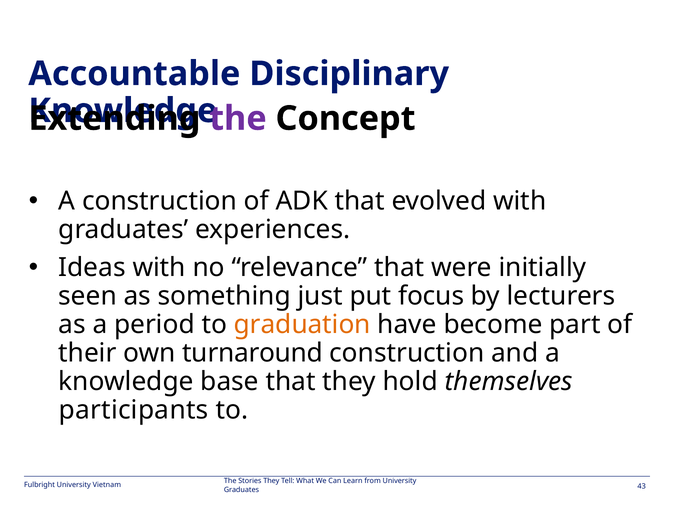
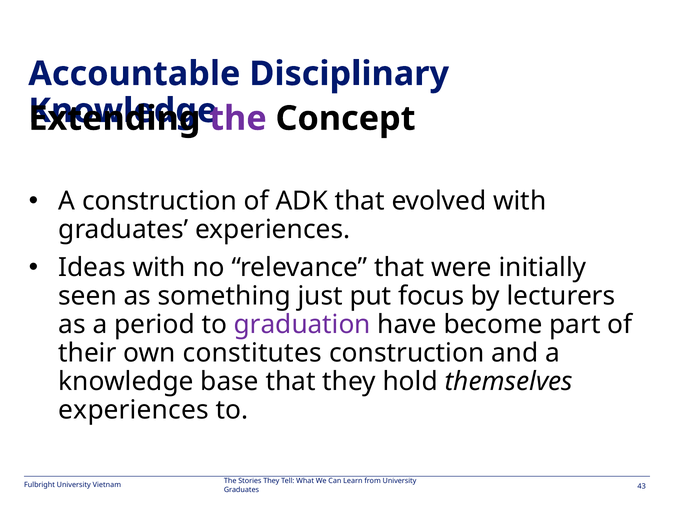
graduation colour: orange -> purple (302, 324)
turnaround: turnaround -> constitutes (252, 353)
participants: participants -> experiences (134, 409)
